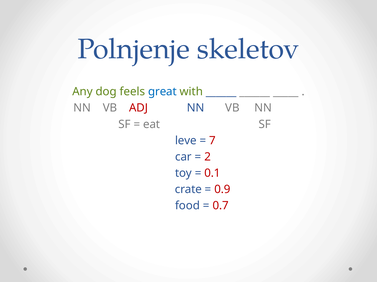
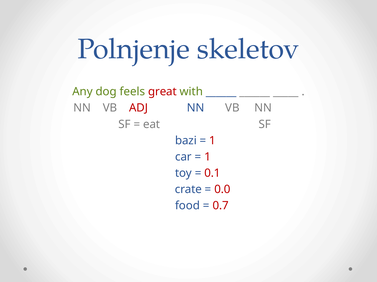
great colour: blue -> red (162, 92)
leve: leve -> bazi (186, 141)
7: 7 -> 1 (213, 141)
2: 2 -> 1 (208, 157)
0.9: 0.9 -> 0.0 (222, 190)
